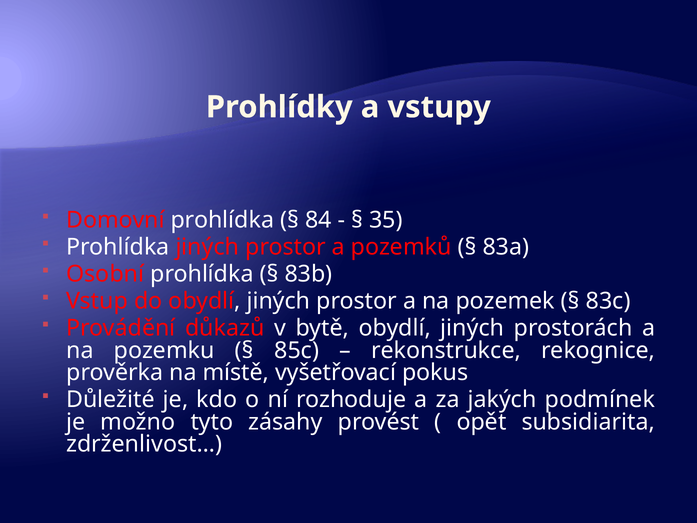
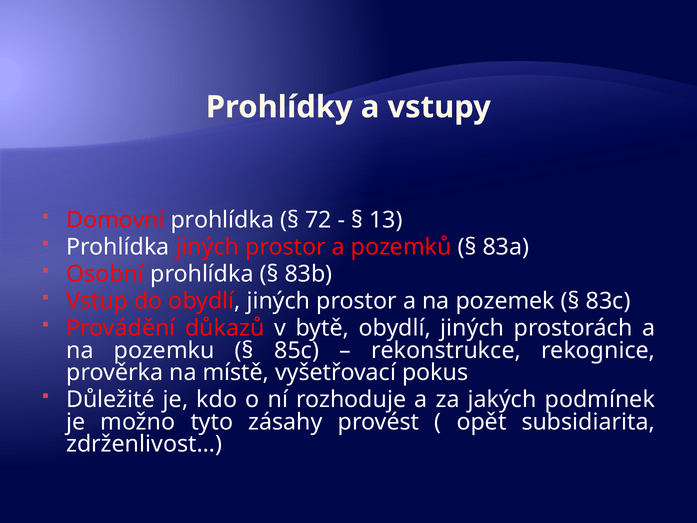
84: 84 -> 72 (318, 220)
35: 35 -> 13 (386, 220)
